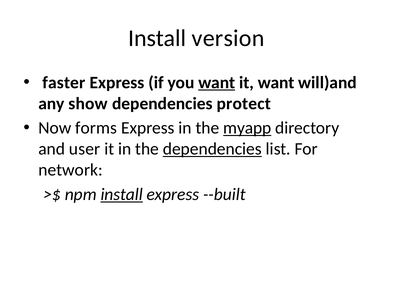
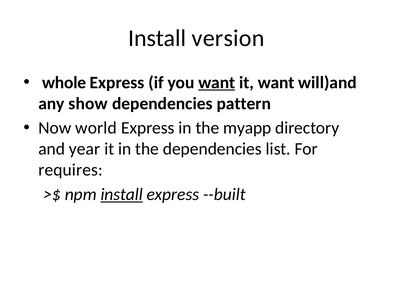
faster: faster -> whole (64, 82)
protect: protect -> pattern (244, 103)
forms: forms -> world (96, 128)
myapp underline: present -> none (247, 128)
user: user -> year (85, 149)
dependencies underline: present -> none (212, 149)
network: network -> requires (71, 170)
